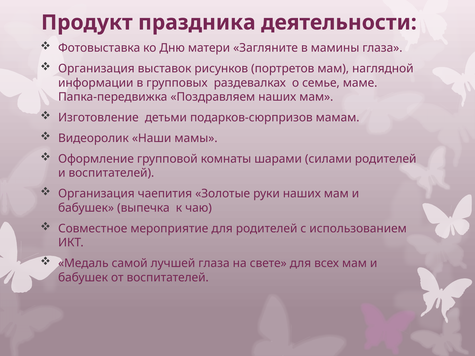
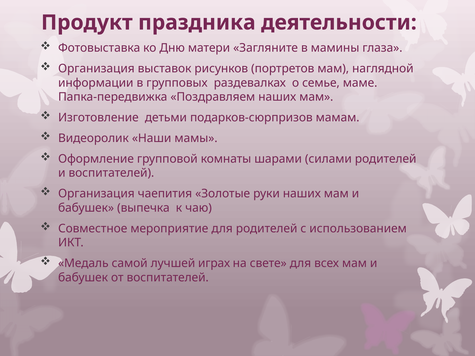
лучшей глаза: глаза -> играх (214, 263)
